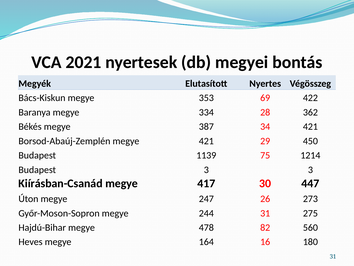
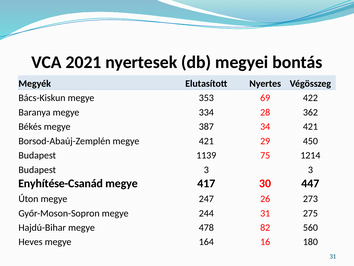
Kiírásban-Csanád: Kiírásban-Csanád -> Enyhítése-Csanád (61, 183)
